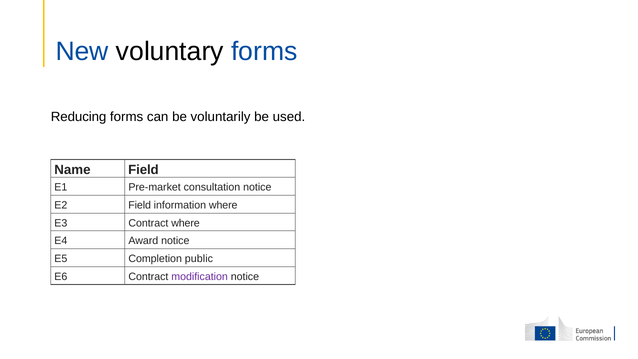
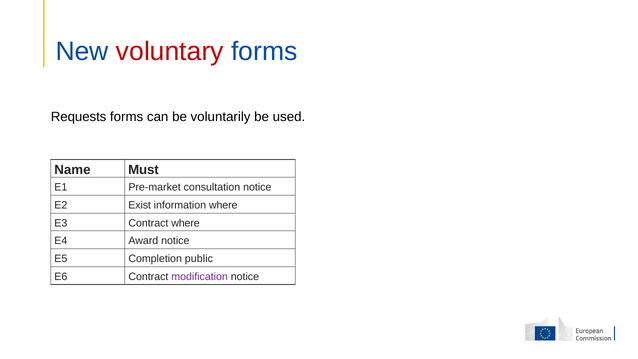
voluntary colour: black -> red (170, 52)
Reducing: Reducing -> Requests (79, 117)
Name Field: Field -> Must (143, 170)
E2 Field: Field -> Exist (140, 205)
